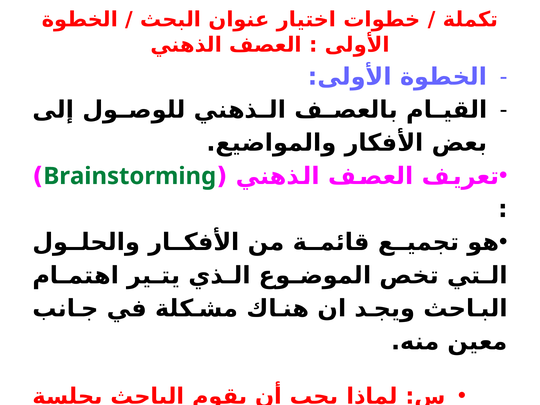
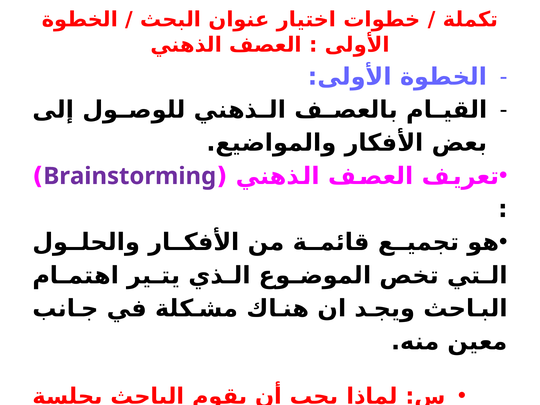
Brainstorming colour: green -> purple (130, 176)
